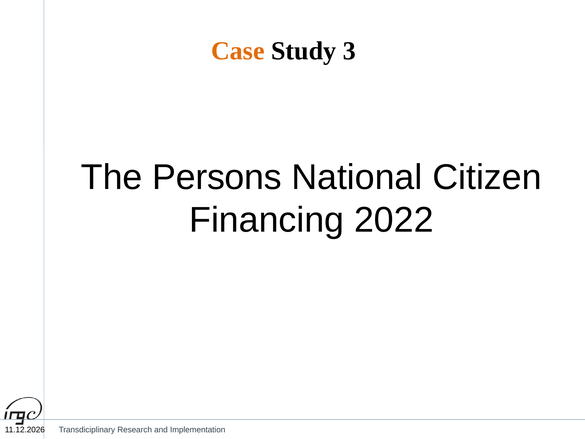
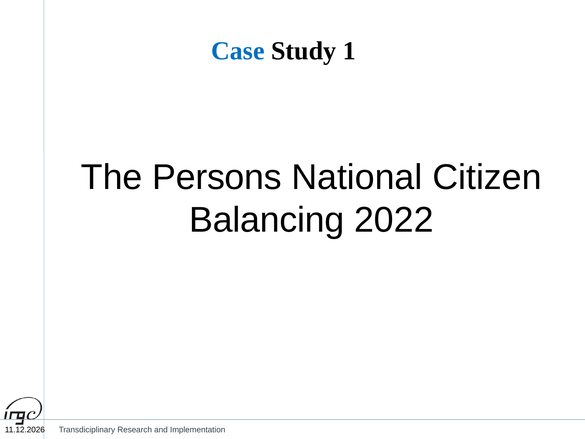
Case colour: orange -> blue (238, 51)
3: 3 -> 1 (349, 51)
Financing: Financing -> Balancing (267, 220)
